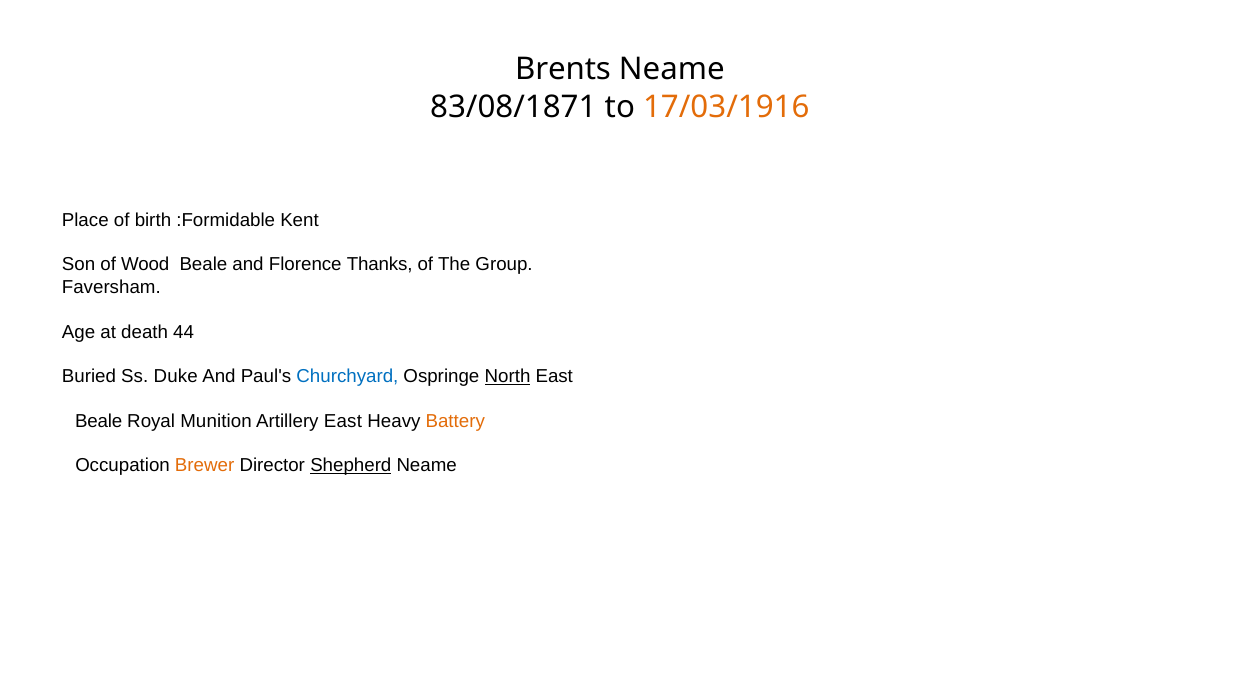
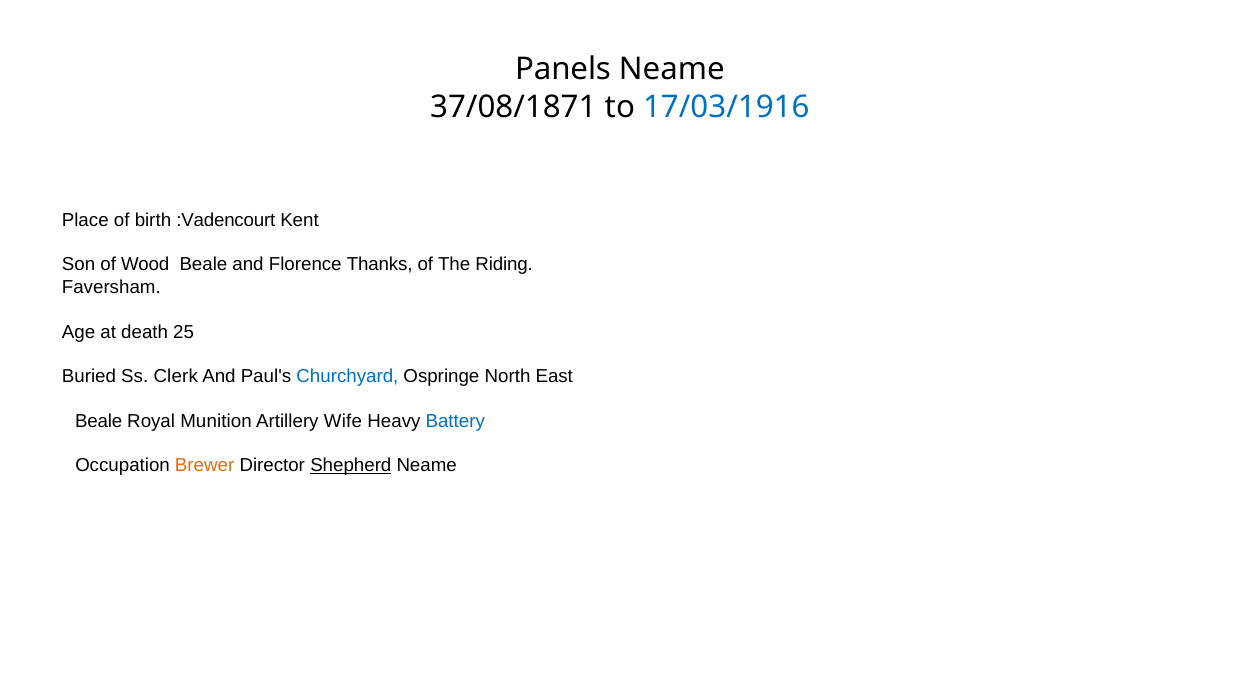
Brents: Brents -> Panels (563, 69)
83/08/1871: 83/08/1871 -> 37/08/1871 (513, 107)
17/03/1916 colour: orange -> blue (726, 107)
:Formidable: :Formidable -> :Vadencourt (226, 220)
Group: Group -> Riding (504, 265)
44: 44 -> 25 (184, 332)
Duke: Duke -> Clerk (176, 377)
North underline: present -> none (508, 377)
Artillery East: East -> Wife (343, 421)
Battery colour: orange -> blue (455, 421)
